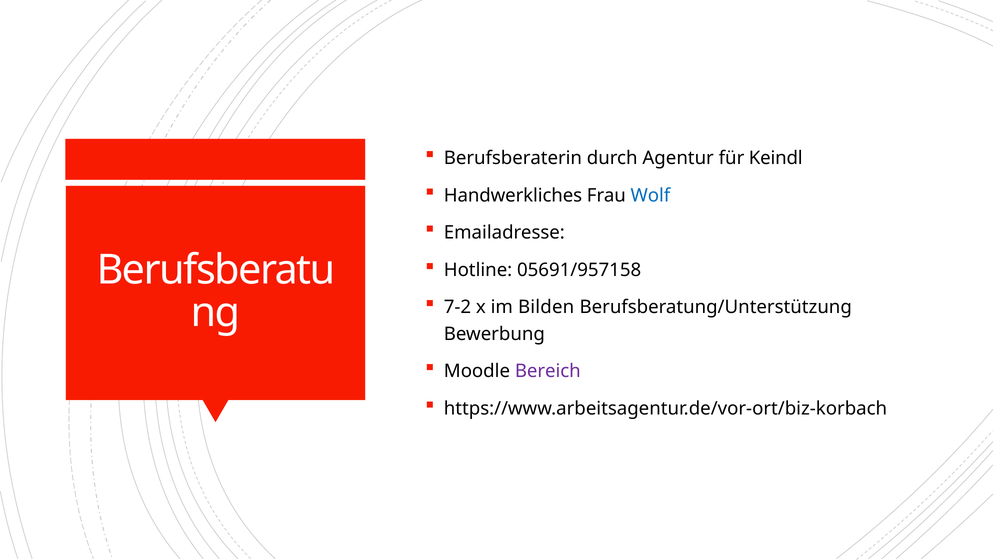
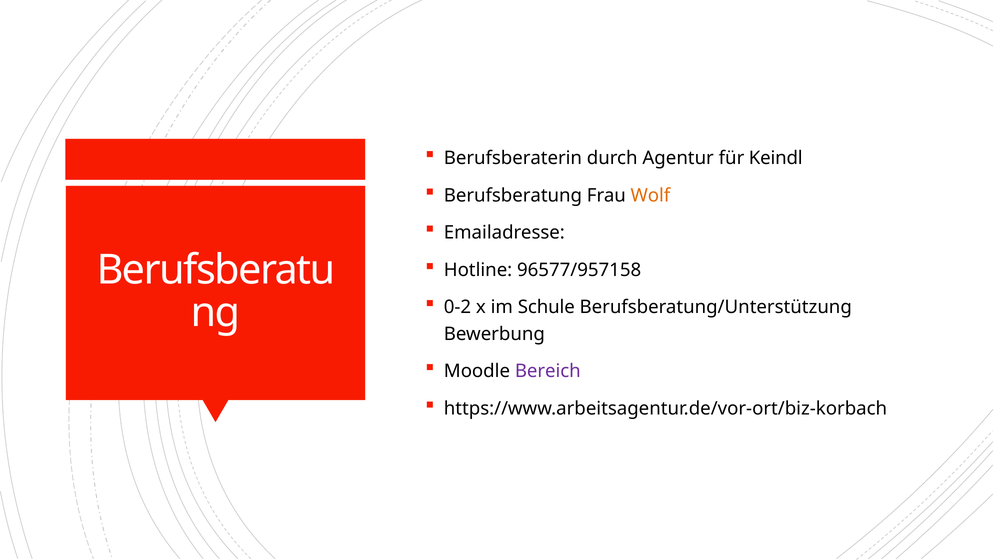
Handwerkliches: Handwerkliches -> Berufsberatung (513, 195)
Wolf colour: blue -> orange (650, 195)
05691/957158: 05691/957158 -> 96577/957158 (579, 270)
7-2: 7-2 -> 0-2 (458, 307)
Bilden: Bilden -> Schule (546, 307)
